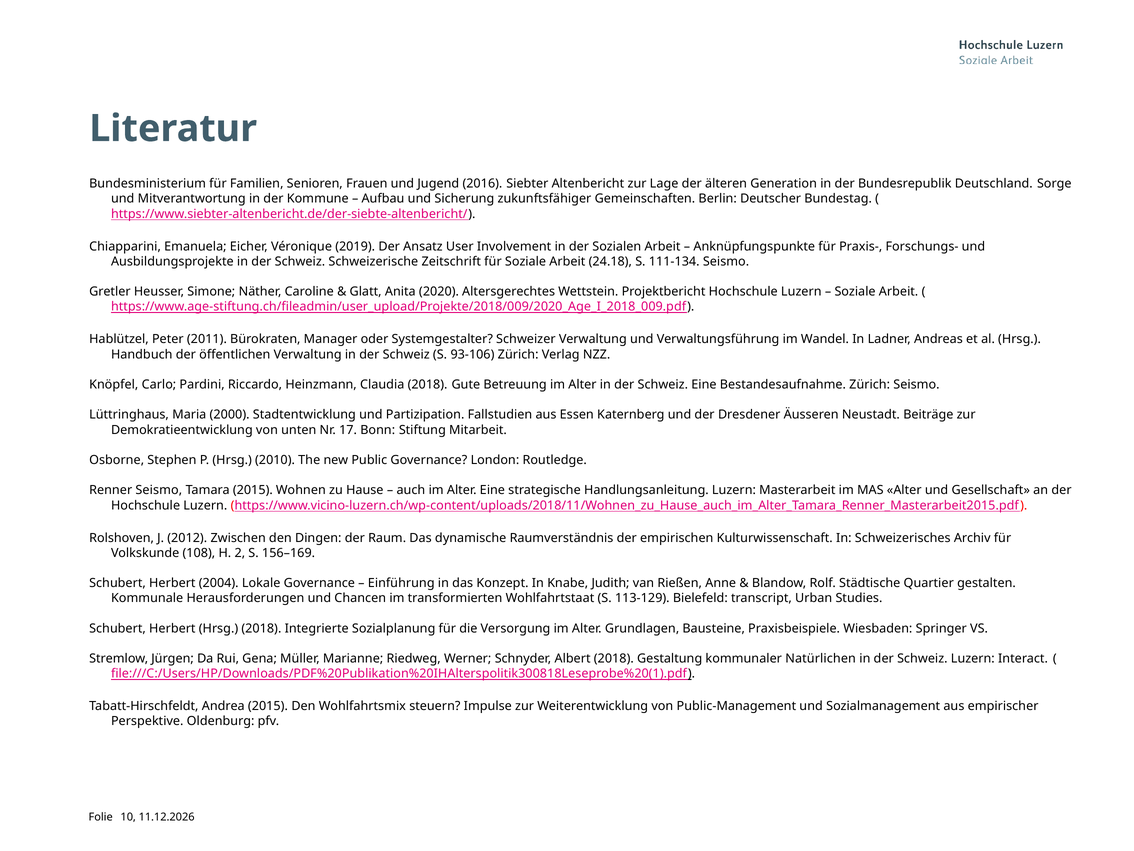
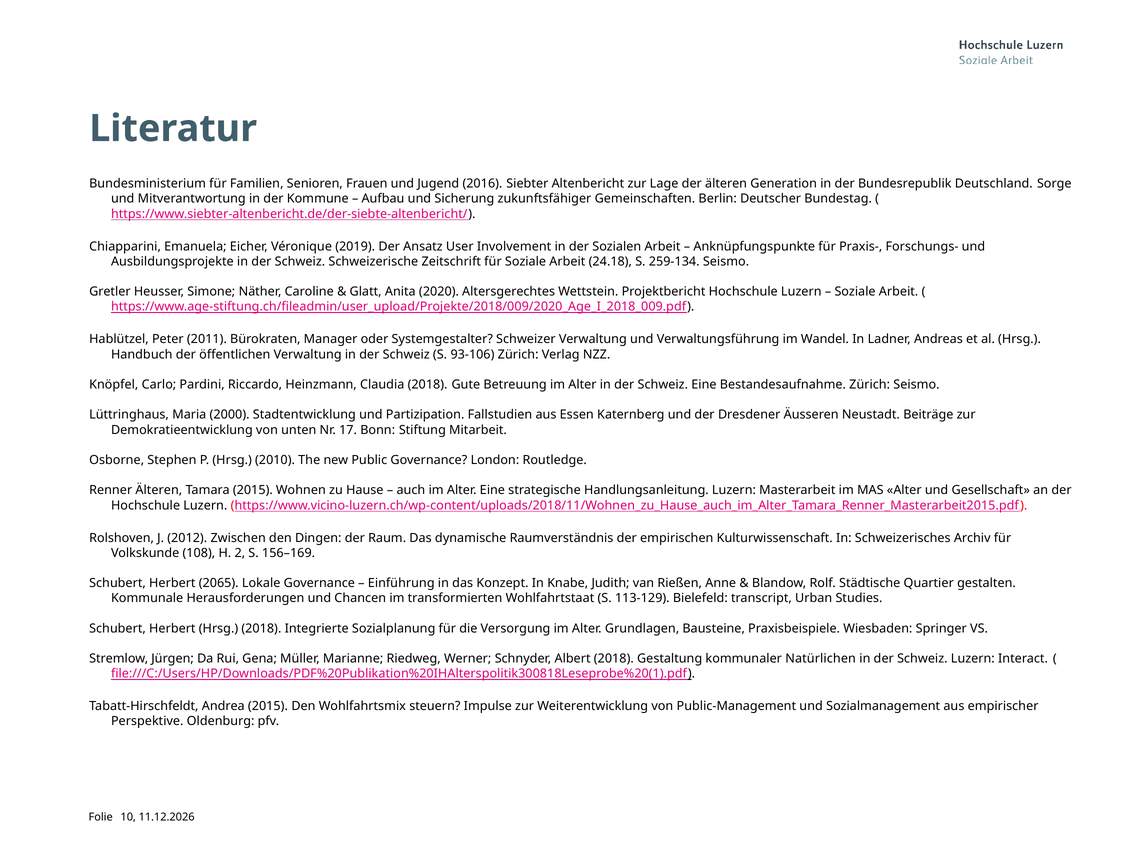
111-134: 111-134 -> 259-134 (674, 261)
Renner Seismo: Seismo -> Älteren (159, 490)
2004: 2004 -> 2065 (219, 583)
